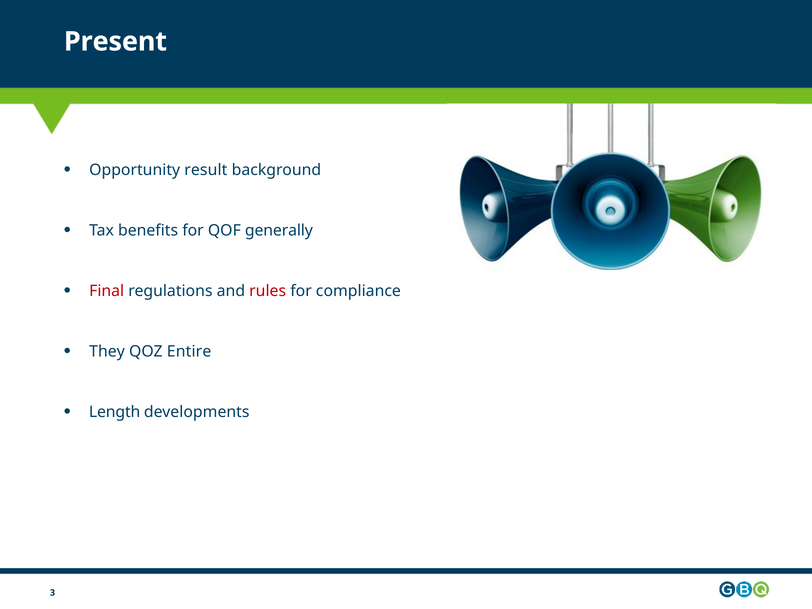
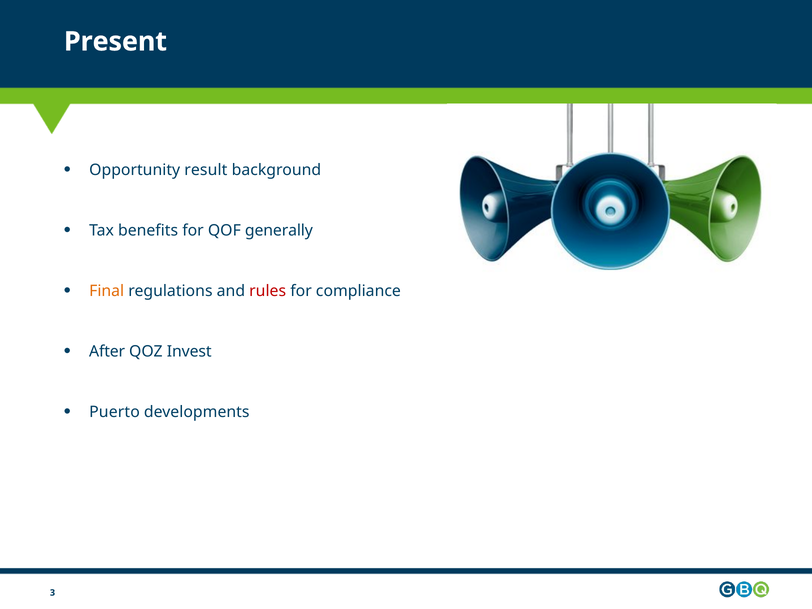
Final colour: red -> orange (107, 291)
They: They -> After (107, 352)
Entire: Entire -> Invest (189, 352)
Length: Length -> Puerto (115, 412)
